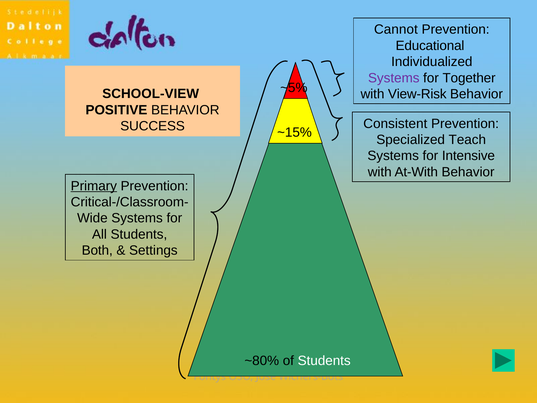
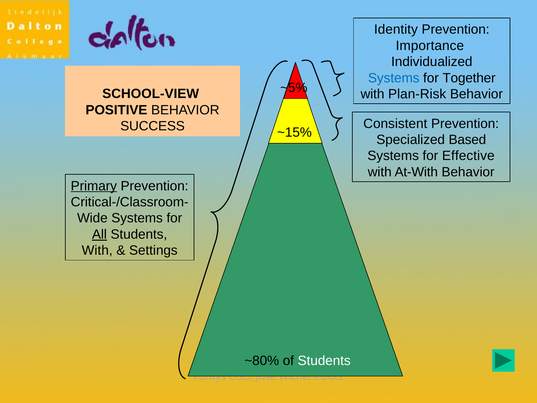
Cannot: Cannot -> Identity (396, 30)
Educational: Educational -> Importance (430, 46)
Systems colour: purple -> blue (394, 78)
View-Risk: View-Risk -> Plan-Risk (417, 94)
Teach: Teach -> Based (467, 140)
Intensive: Intensive -> Effective (468, 156)
All underline: none -> present (99, 234)
Both: Both -> With (97, 250)
